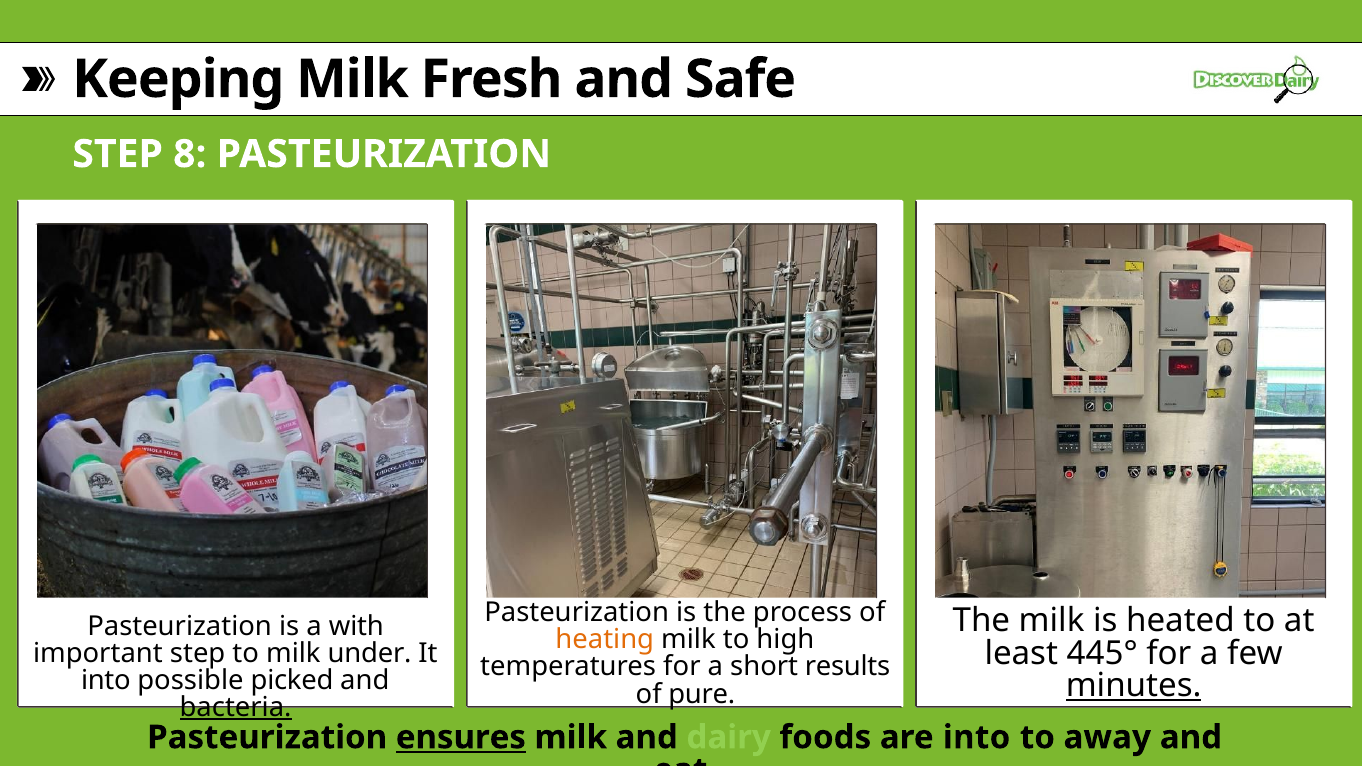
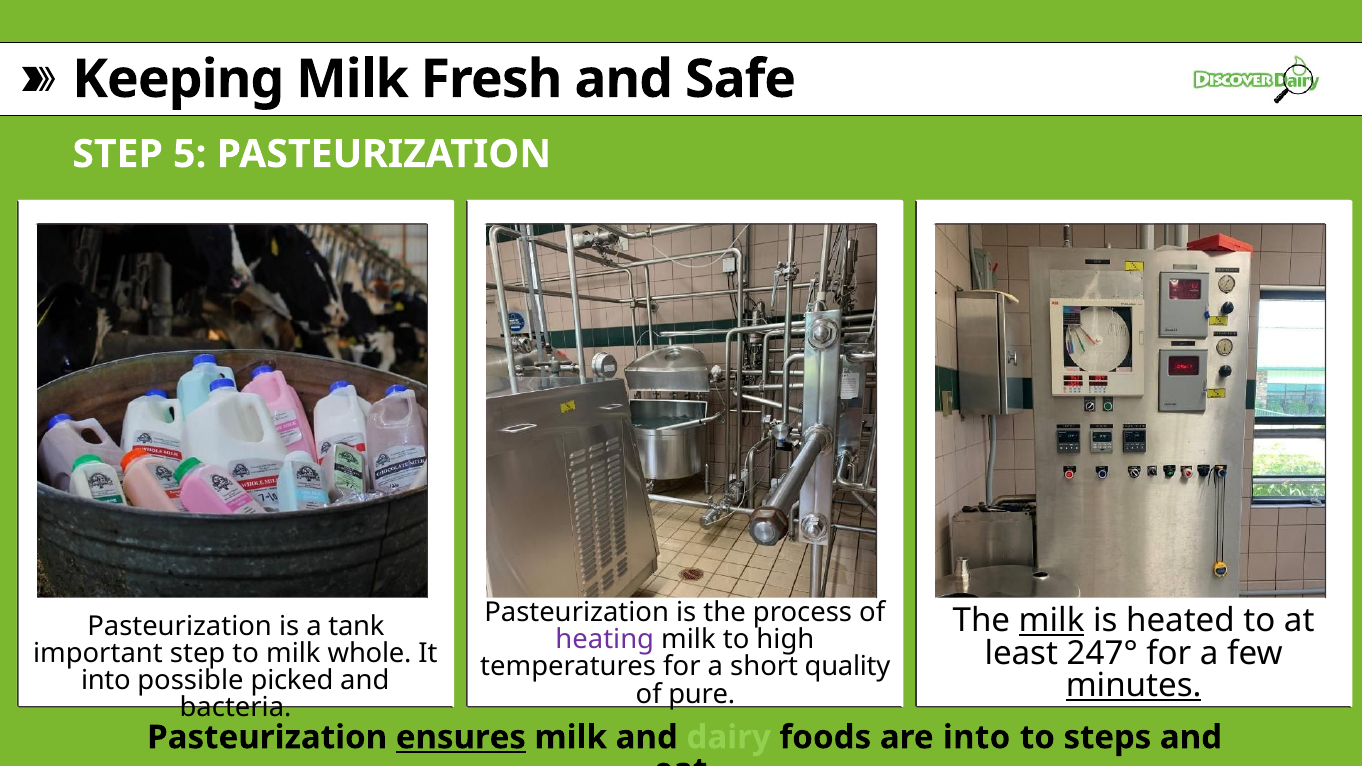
8: 8 -> 5 (190, 154)
milk underline: none -> present (1052, 620)
with: with -> tank (356, 626)
heating colour: orange -> purple (605, 640)
445°: 445° -> 247° (1102, 653)
under: under -> whole (370, 653)
results: results -> quality (848, 667)
bacteria underline: present -> none (236, 708)
away: away -> steps (1107, 737)
